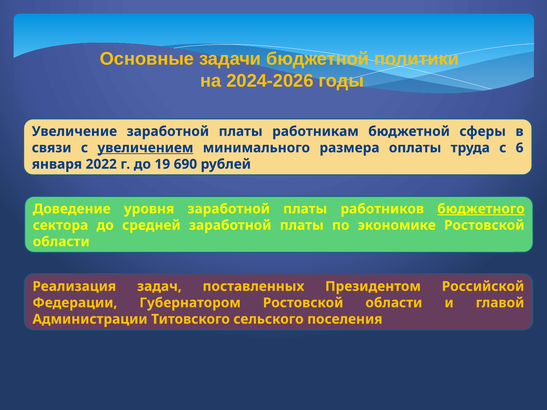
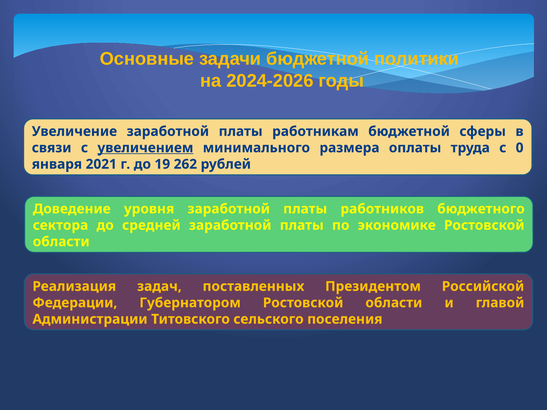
6: 6 -> 0 (520, 148)
2022: 2022 -> 2021 (101, 164)
690: 690 -> 262 (185, 164)
бюджетного underline: present -> none (481, 209)
